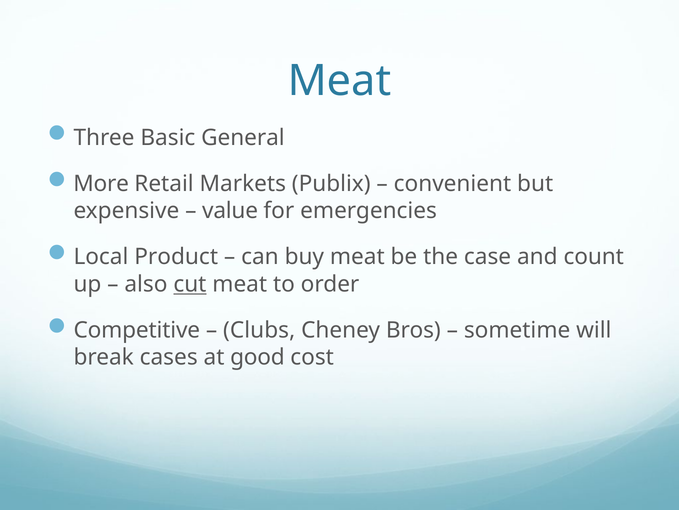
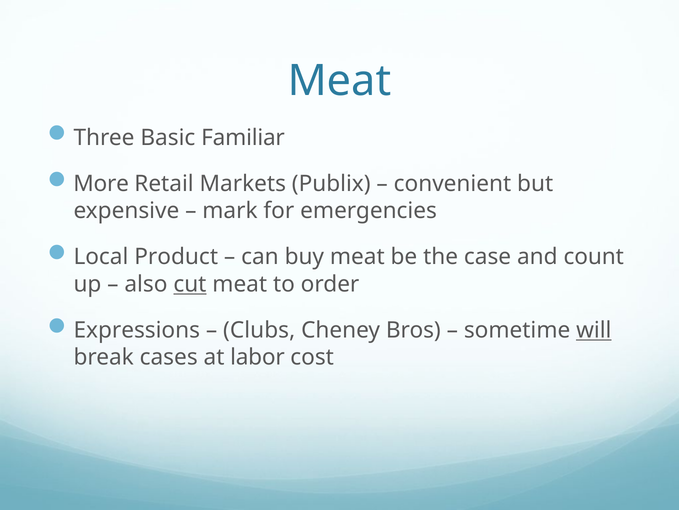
General: General -> Familiar (243, 137)
value: value -> mark (230, 211)
Competitive: Competitive -> Expressions (137, 330)
will underline: none -> present (594, 330)
good: good -> labor (257, 357)
